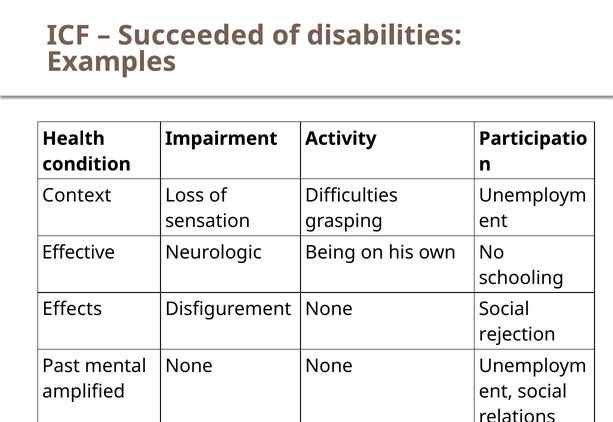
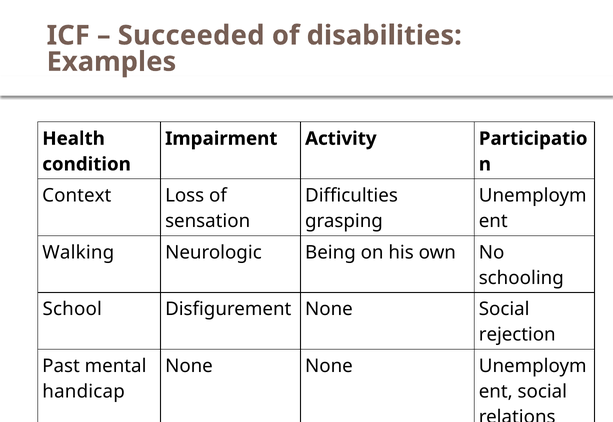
Effective: Effective -> Walking (78, 252)
Effects: Effects -> School (72, 309)
amplified: amplified -> handicap (84, 391)
